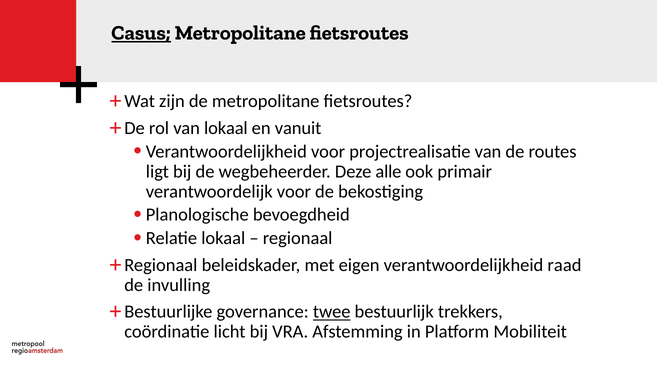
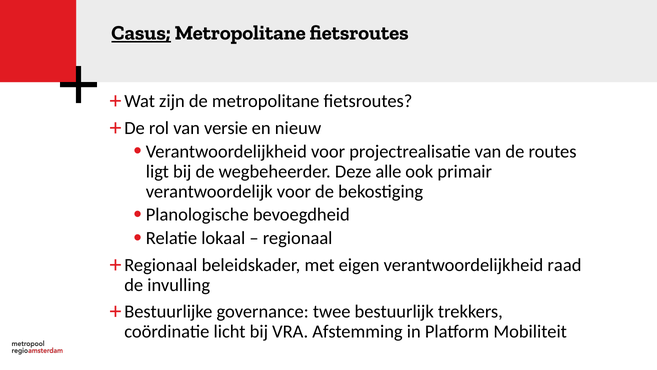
van lokaal: lokaal -> versie (226, 128)
vanuit: vanuit -> nieuw (298, 128)
twee underline: present -> none (332, 312)
